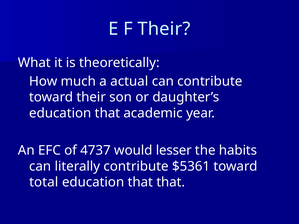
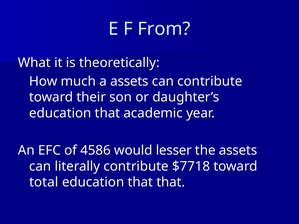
F Their: Their -> From (164, 29)
a actual: actual -> assets (129, 81)
4737: 4737 -> 4586 (96, 150)
the habits: habits -> assets (238, 150)
$5361: $5361 -> $7718 (191, 166)
